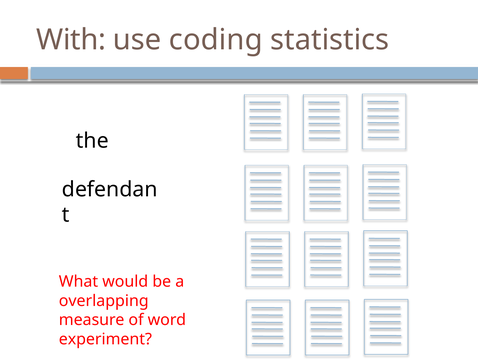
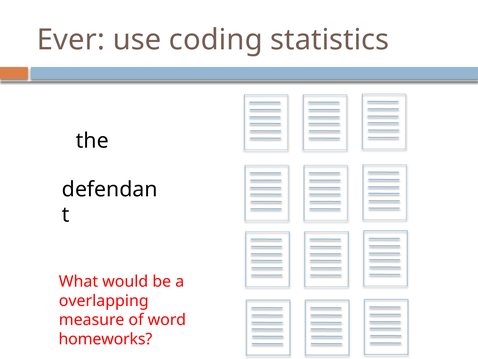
With: With -> Ever (71, 40)
experiment: experiment -> homeworks (105, 339)
